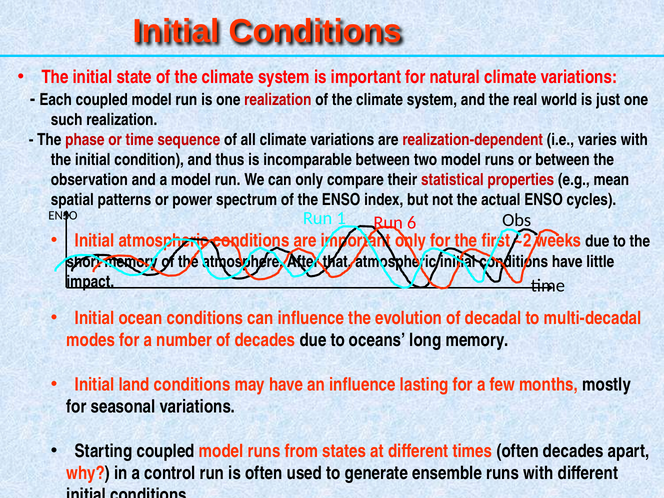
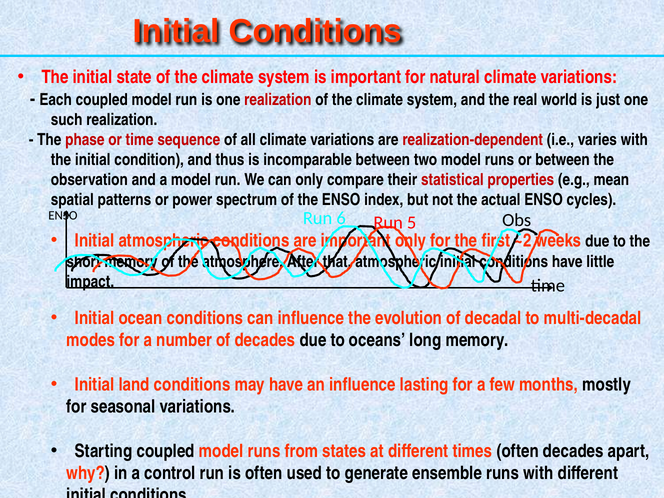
1: 1 -> 6 (341, 218)
6: 6 -> 5 (412, 223)
